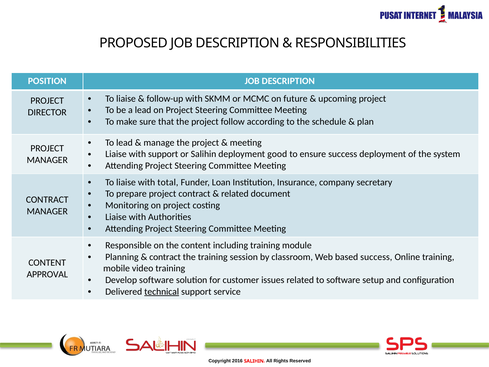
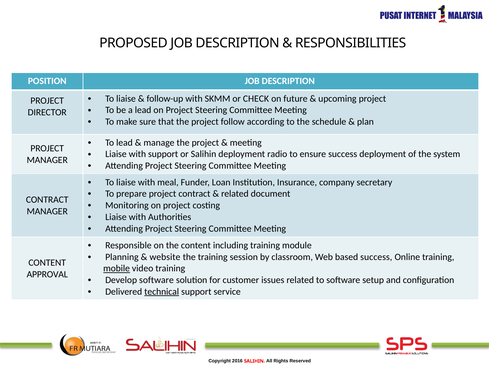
MCMC: MCMC -> CHECK (256, 99)
good: good -> radio (277, 154)
total: total -> meal (168, 182)
contract: contract -> website (165, 257)
mobile underline: none -> present (117, 268)
